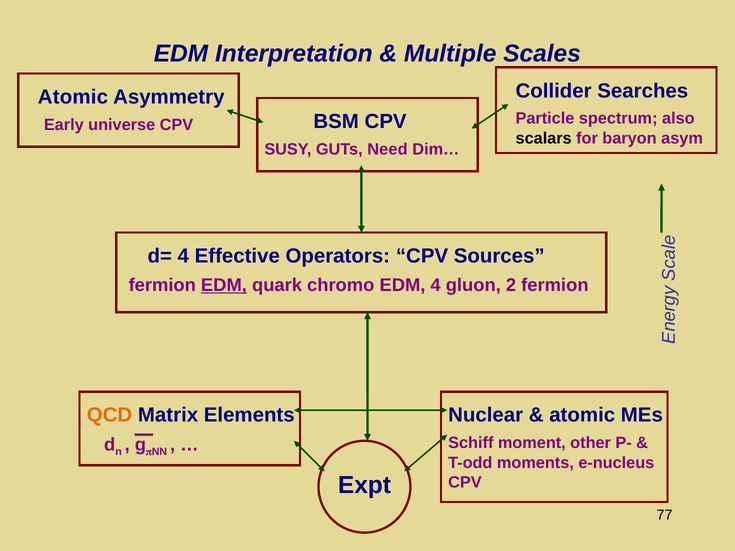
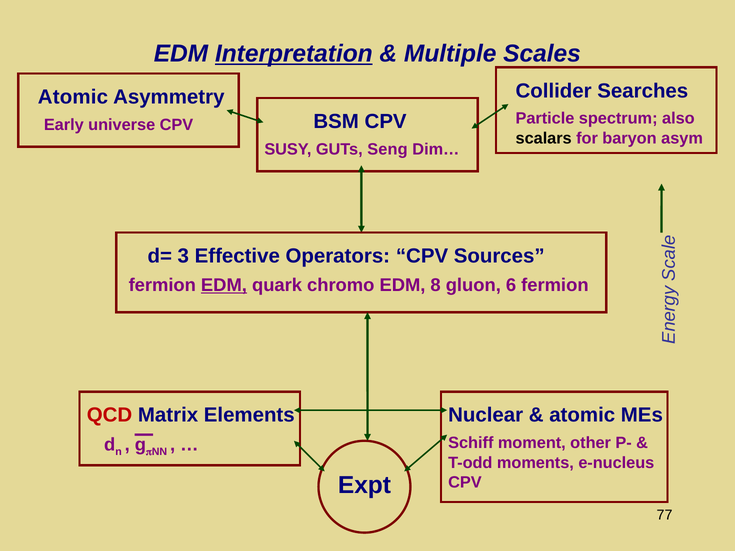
Interpretation underline: none -> present (294, 54)
Need: Need -> Seng (387, 149)
d= 4: 4 -> 3 (183, 256)
EDM 4: 4 -> 8 (436, 285)
2: 2 -> 6 (511, 285)
QCD colour: orange -> red (110, 415)
